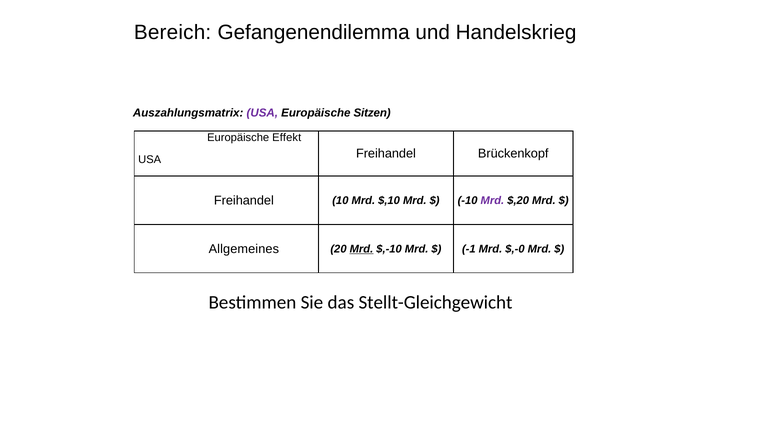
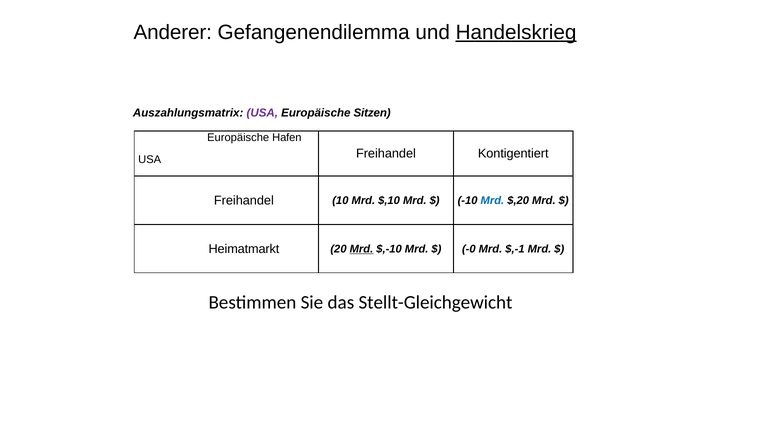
Bereich: Bereich -> Anderer (173, 32)
Handelskrieg underline: none -> present (516, 32)
Effekt: Effekt -> Hafen (287, 137)
Brückenkopf: Brückenkopf -> Kontigentiert (513, 154)
Mrd colour: purple -> blue (492, 200)
Allgemeines: Allgemeines -> Heimatmarkt (244, 249)
-1: -1 -> -0 (469, 249)
$,-0: $,-0 -> $,-1 (515, 249)
